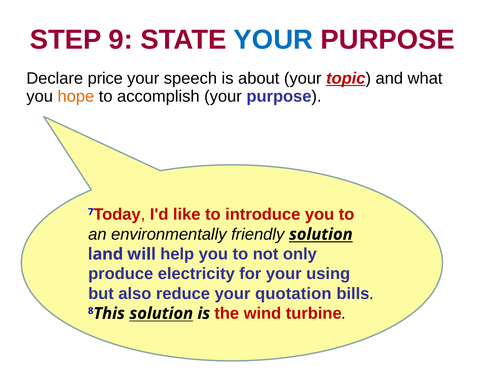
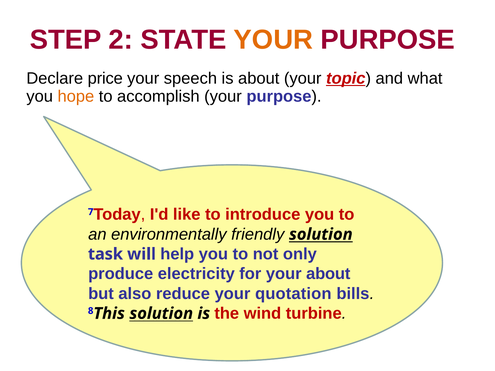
9: 9 -> 2 (121, 40)
YOUR colour: blue -> orange (273, 40)
land: land -> task (105, 254)
your using: using -> about (328, 274)
